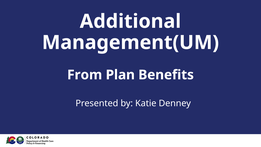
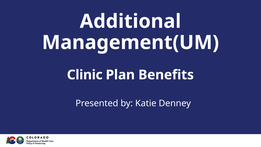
From: From -> Clinic (85, 75)
